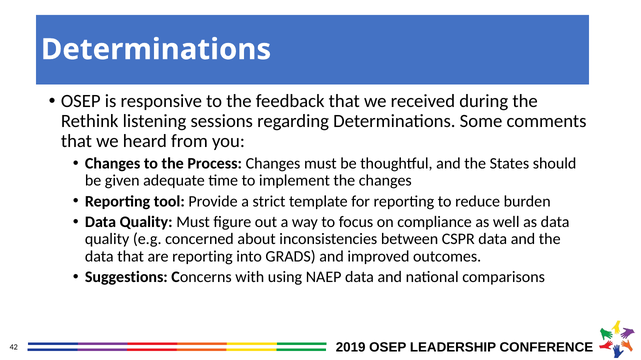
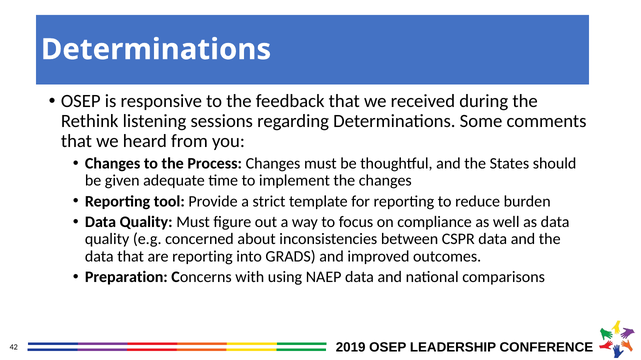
Suggestions: Suggestions -> Preparation (126, 277)
